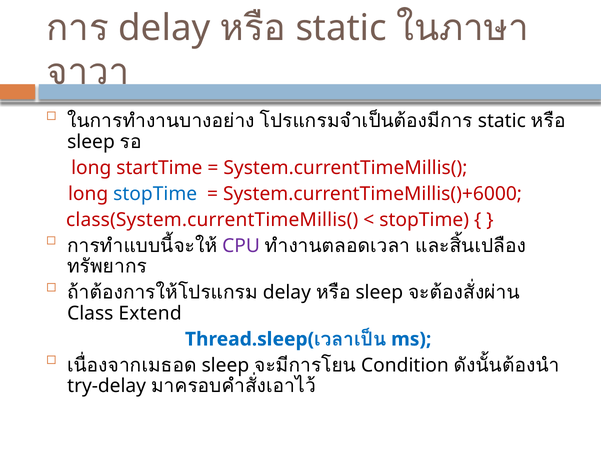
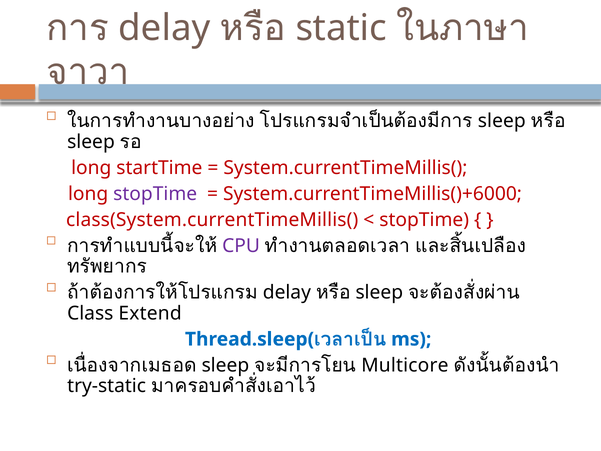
static: static -> sleep (502, 121)
stopTime colour: blue -> purple (155, 194)
Condition: Condition -> Multicore (405, 365)
try-delay: try-delay -> try-static (107, 386)
